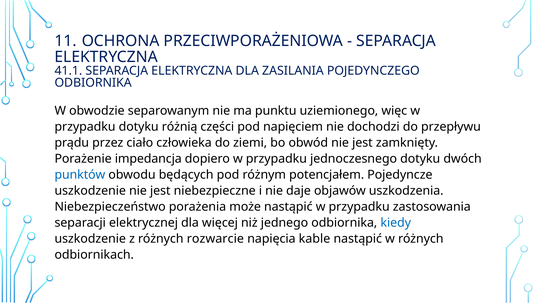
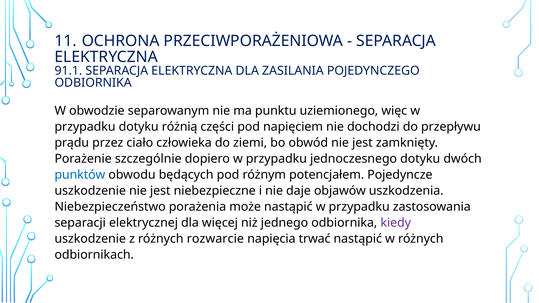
41.1: 41.1 -> 91.1 (68, 71)
impedancja: impedancja -> szczególnie (148, 159)
kiedy colour: blue -> purple (396, 223)
kable: kable -> trwać (315, 239)
